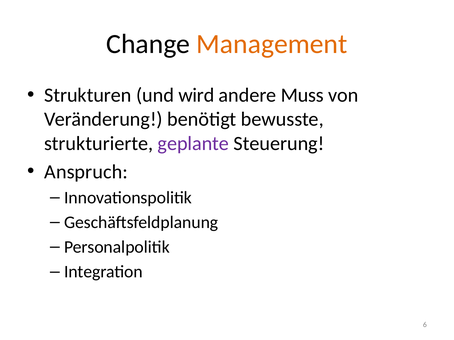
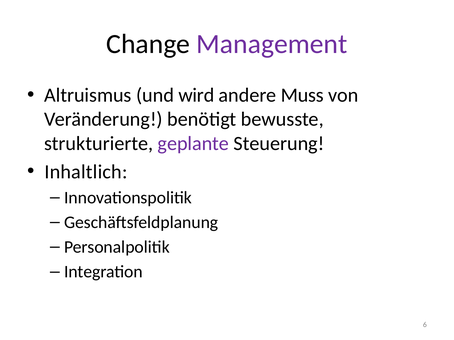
Management colour: orange -> purple (272, 44)
Strukturen: Strukturen -> Altruismus (88, 95)
Anspruch: Anspruch -> Inhaltlich (86, 172)
